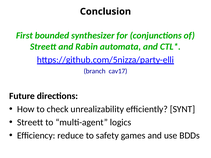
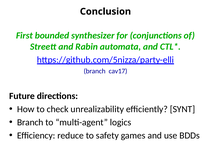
Streett: Streett -> Branch (30, 122)
